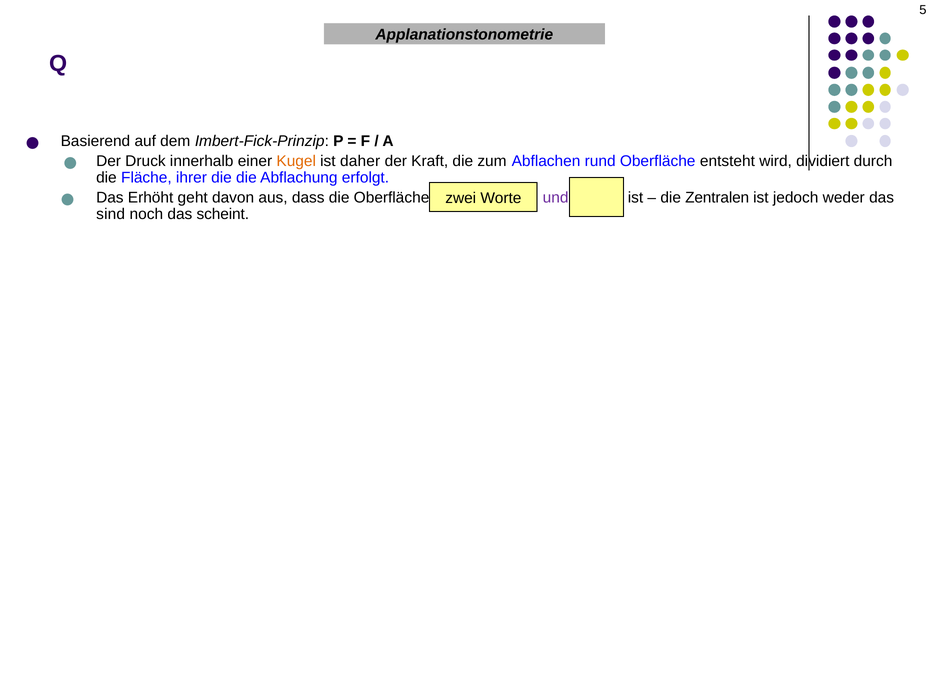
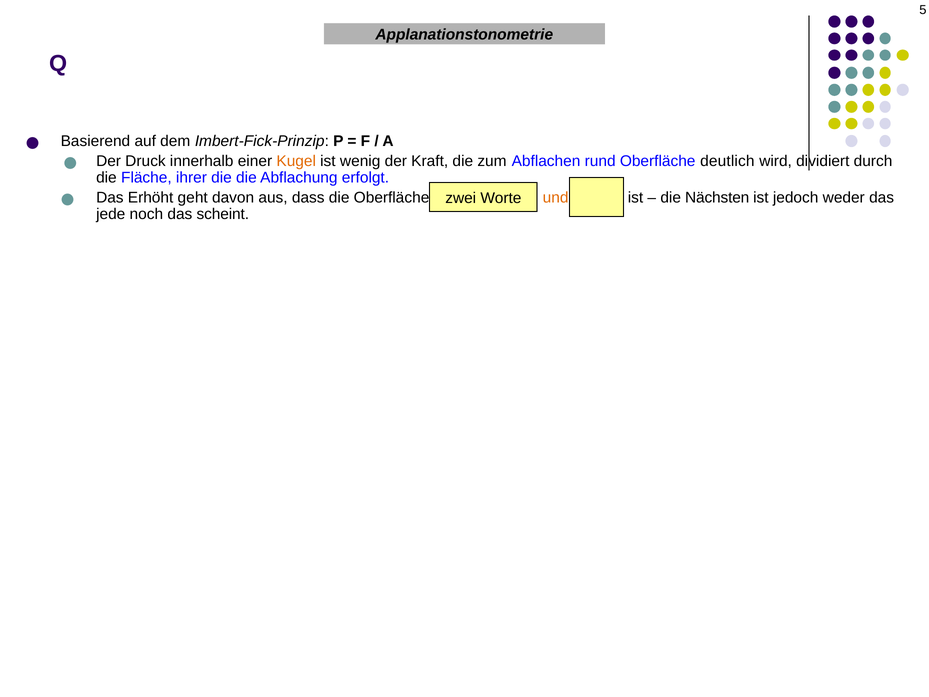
daher: daher -> wenig (360, 161)
entsteht: entsteht -> deutlich (727, 161)
und colour: purple -> orange (556, 198)
Zentralen: Zentralen -> Nächsten (717, 198)
sind: sind -> jede (111, 214)
